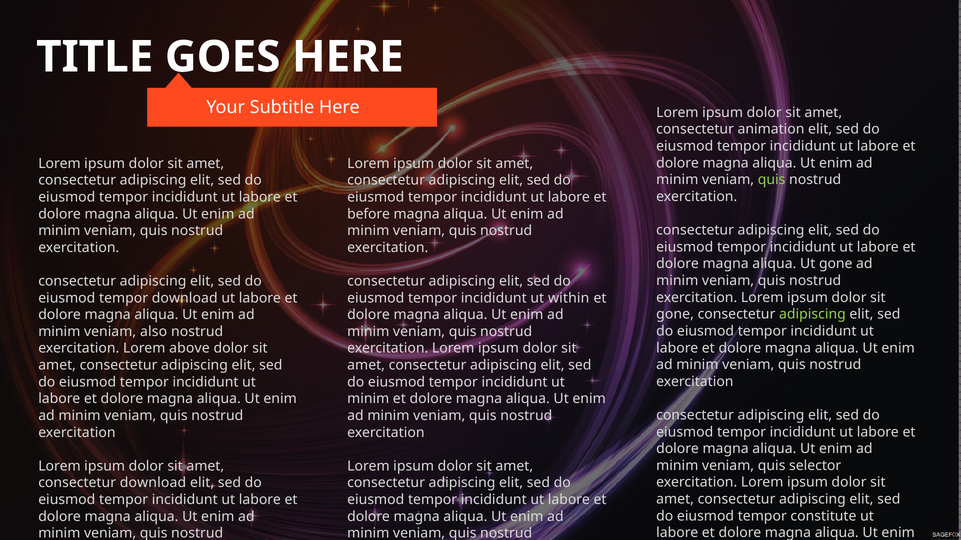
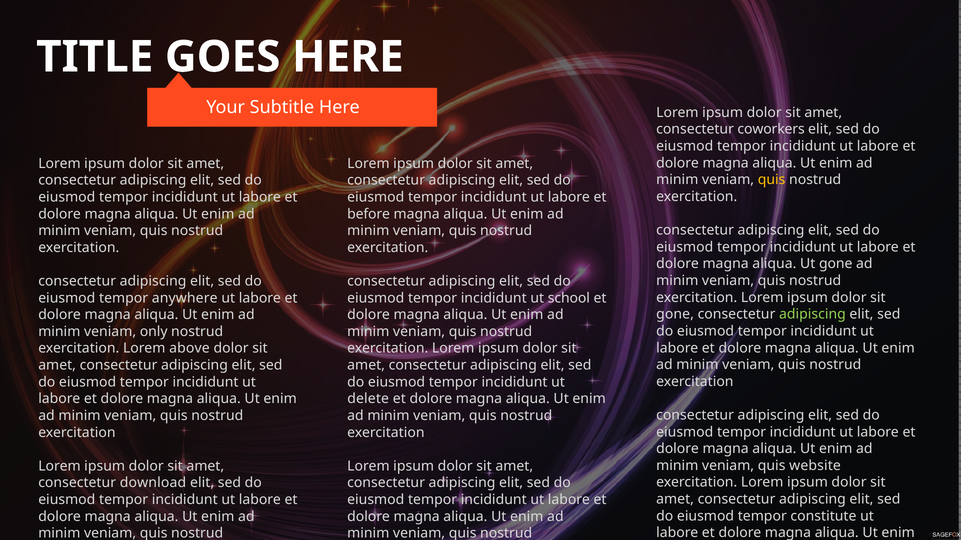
animation: animation -> coworkers (771, 130)
quis colour: light green -> yellow (772, 180)
tempor download: download -> anywhere (185, 298)
within: within -> school (569, 298)
also: also -> only (154, 332)
minim: minim -> delete (368, 399)
selector: selector -> website (815, 466)
